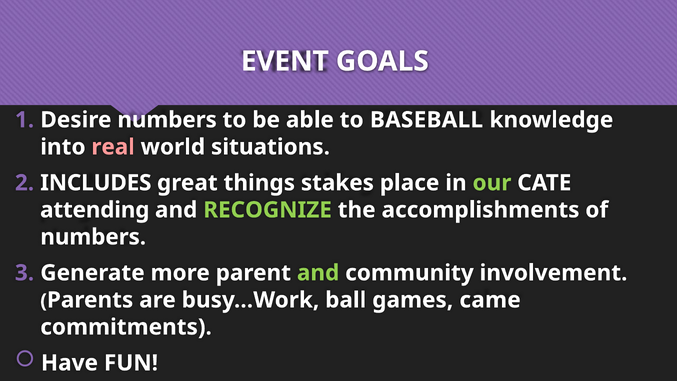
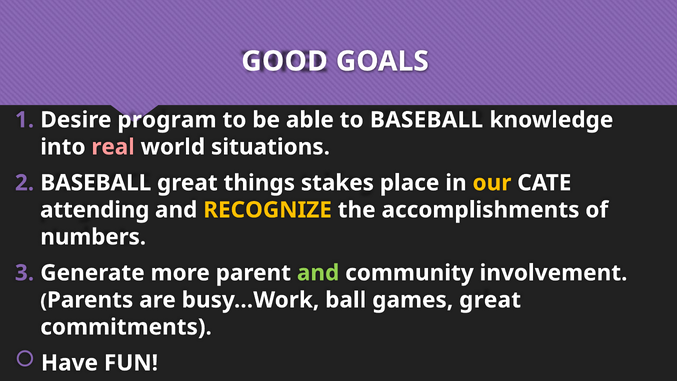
EVENT: EVENT -> GOOD (285, 61)
Desire numbers: numbers -> program (167, 120)
INCLUDES: INCLUDES -> BASEBALL (96, 183)
our colour: light green -> yellow (492, 183)
RECOGNIZE colour: light green -> yellow (268, 210)
games came: came -> great (490, 300)
